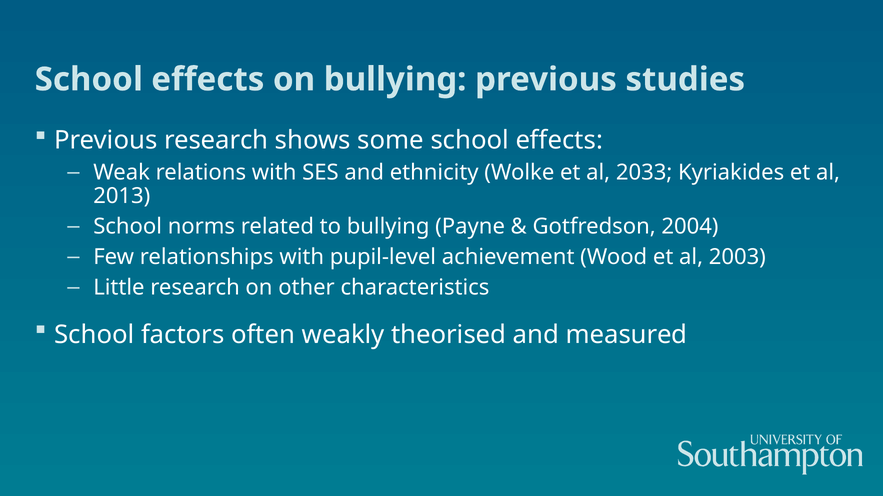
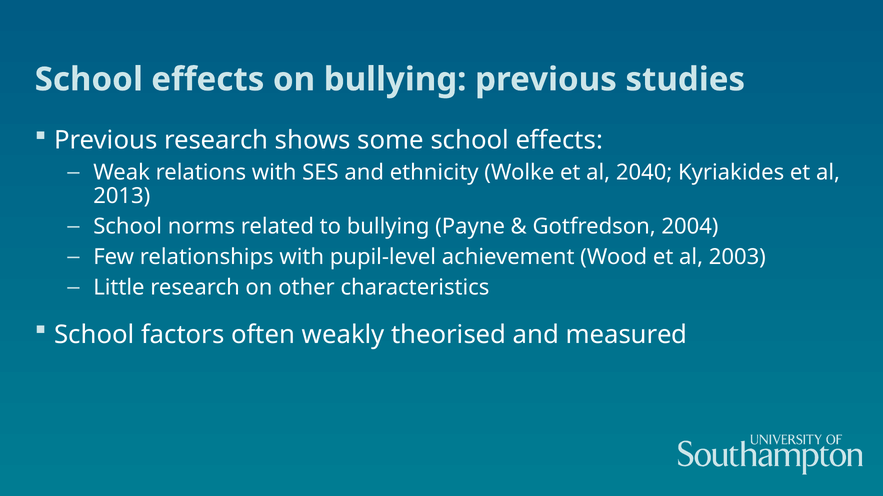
2033: 2033 -> 2040 (644, 172)
